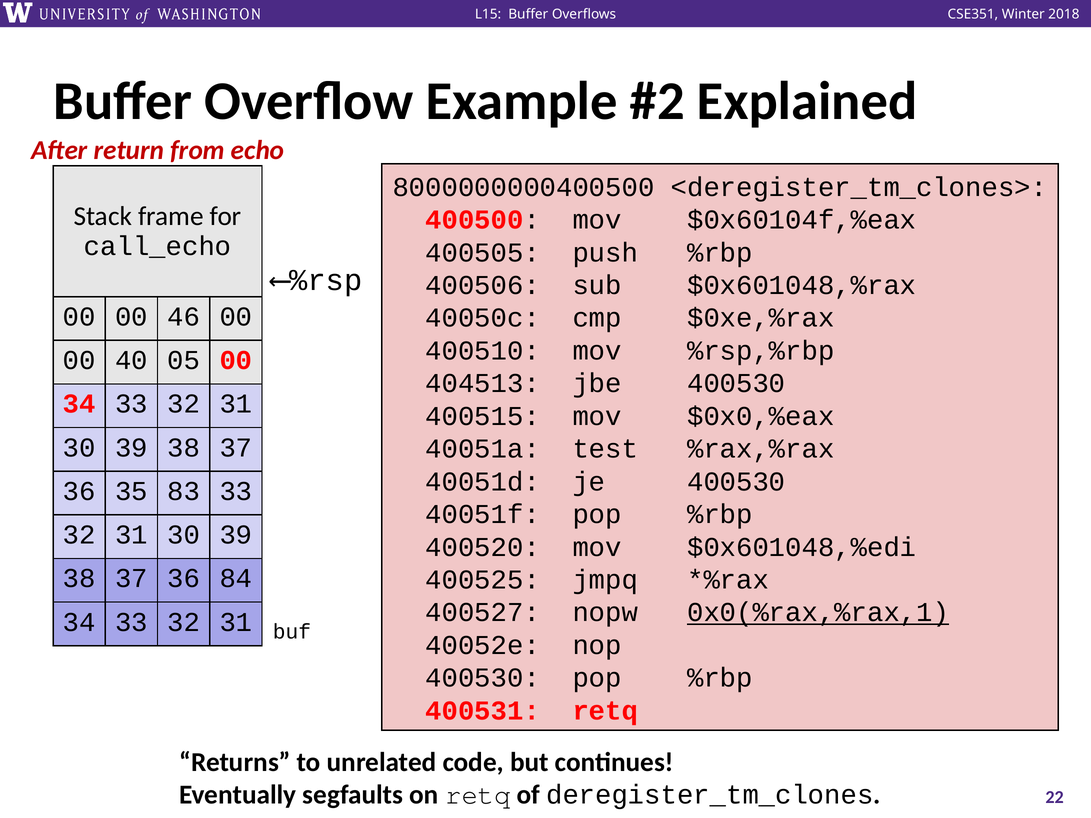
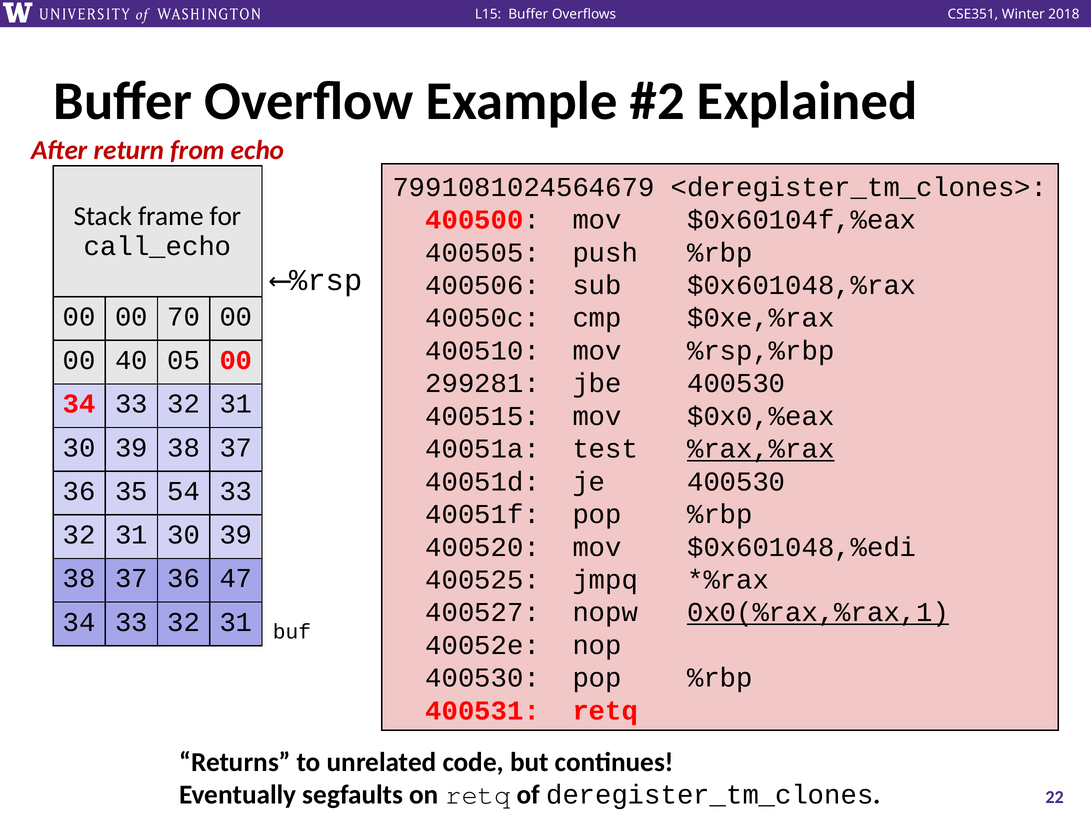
8000000000400500: 8000000000400500 -> 7991081024564679 (524, 187)
46: 46 -> 70 (184, 317)
404513: 404513 -> 299281 (483, 384)
%rax,%rax underline: none -> present (761, 449)
83: 83 -> 54 (184, 491)
84: 84 -> 47 (236, 579)
